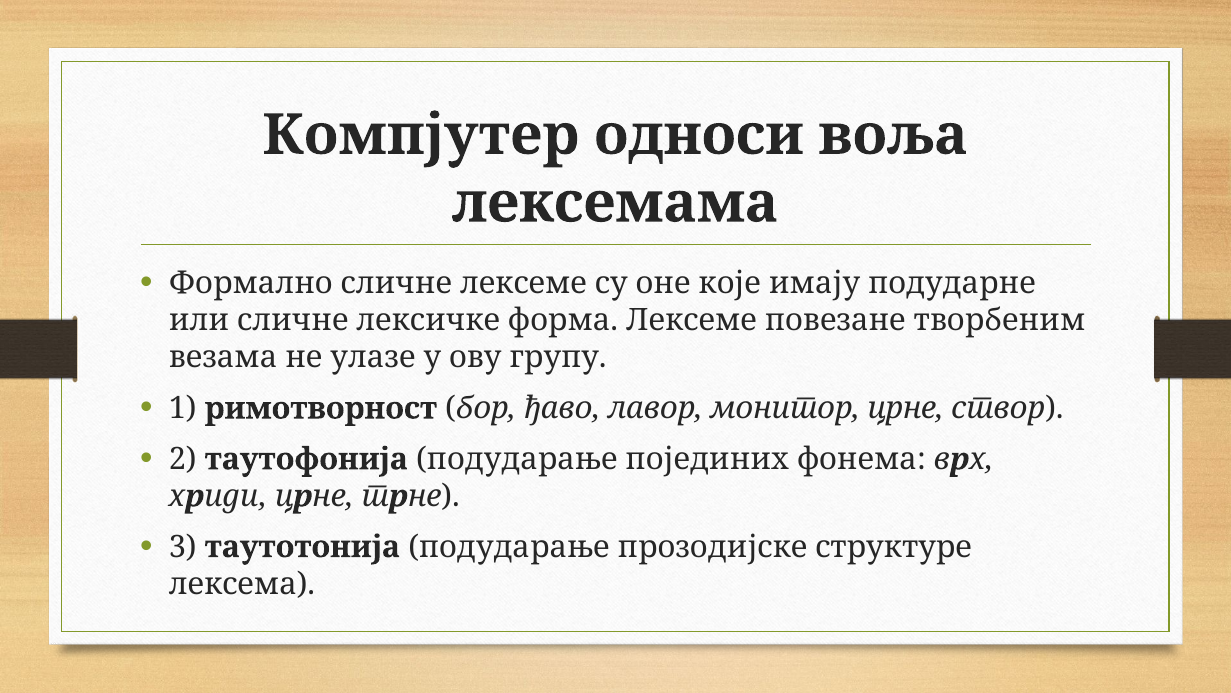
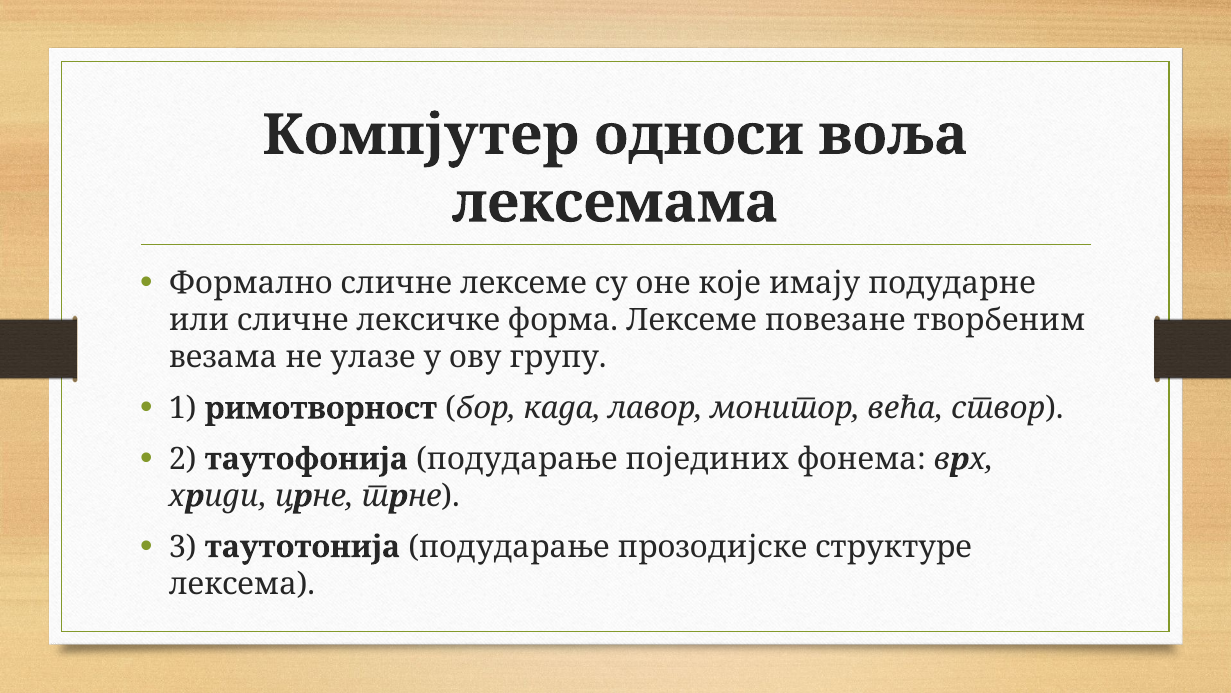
ђаво: ђаво -> када (562, 408)
монитор црне: црне -> већа (906, 408)
